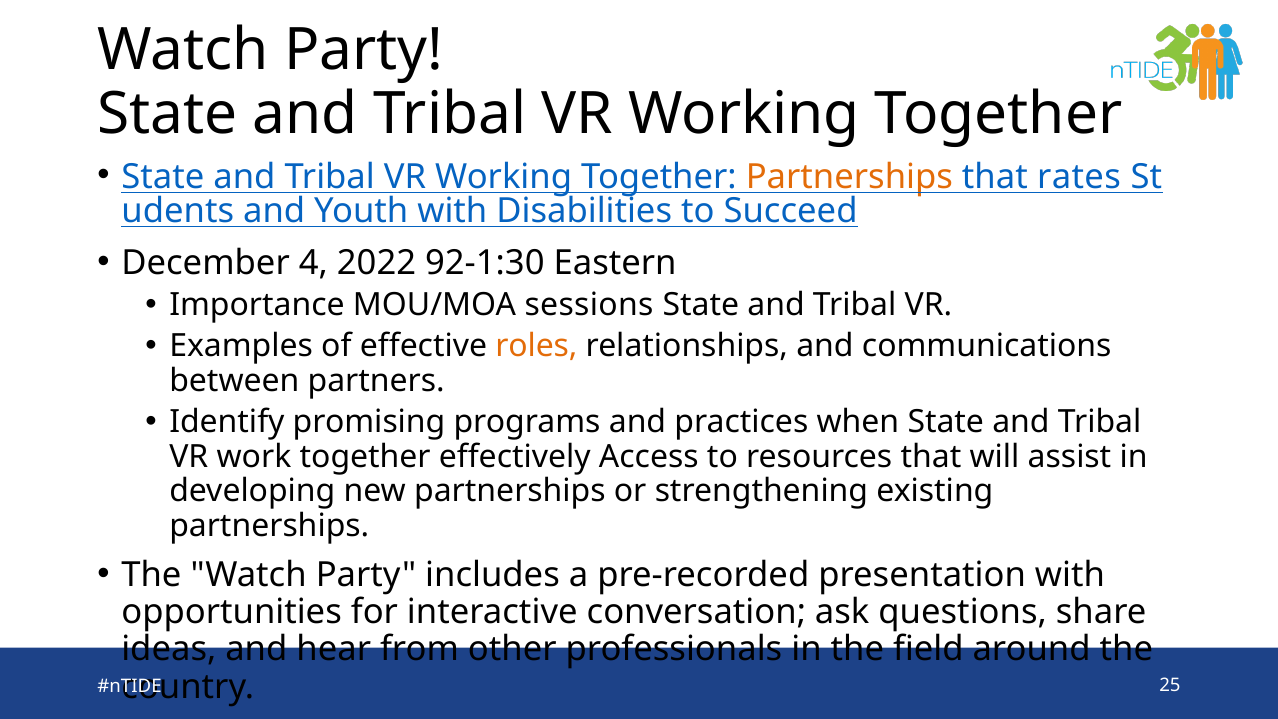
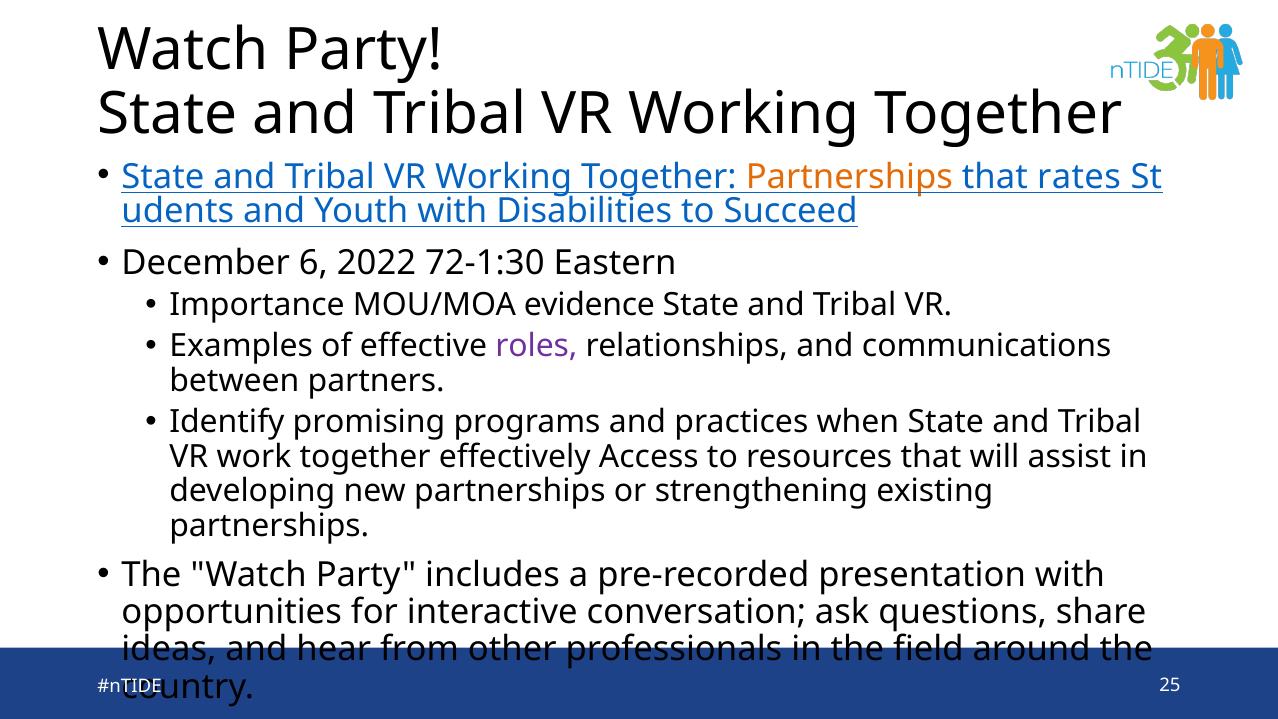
4: 4 -> 6 (313, 263)
92-1:30: 92-1:30 -> 72-1:30 (485, 263)
sessions: sessions -> evidence (589, 305)
roles colour: orange -> purple (536, 346)
